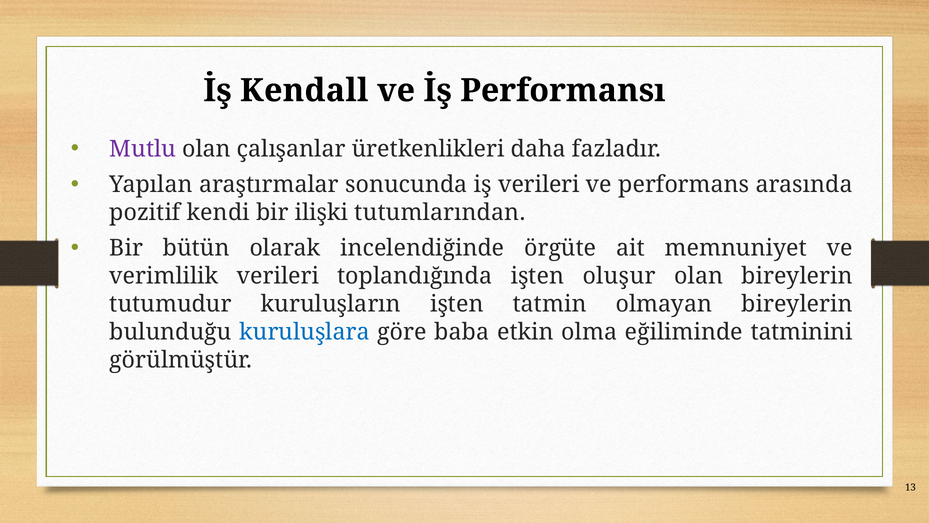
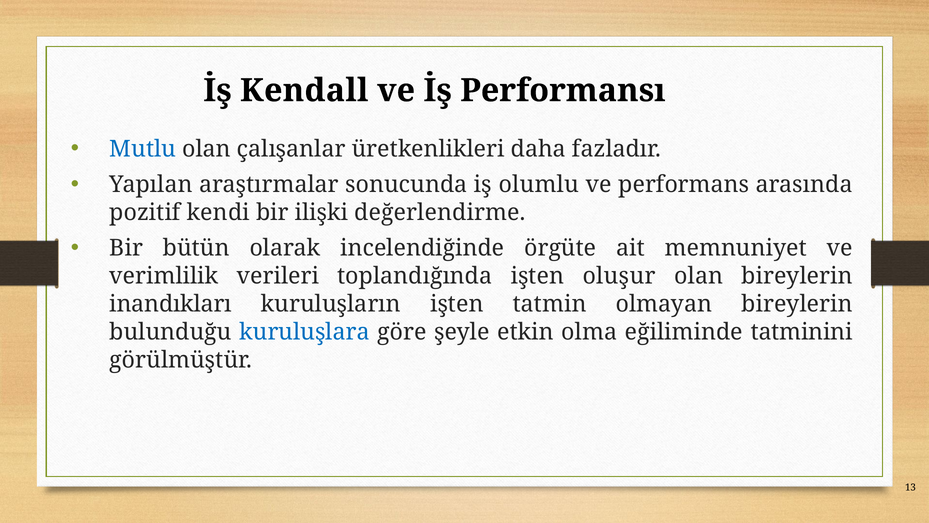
Mutlu colour: purple -> blue (143, 149)
iş verileri: verileri -> olumlu (539, 185)
tutumlarından: tutumlarından -> değerlendirme (440, 212)
tutumudur: tutumudur -> inandıkları (171, 304)
baba: baba -> şeyle (462, 332)
